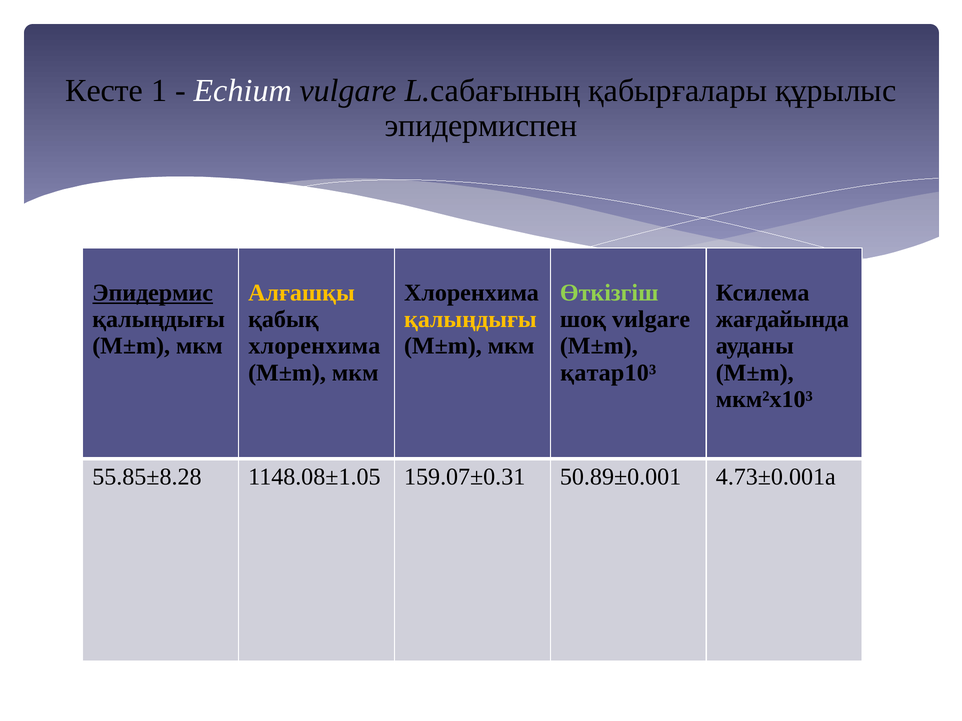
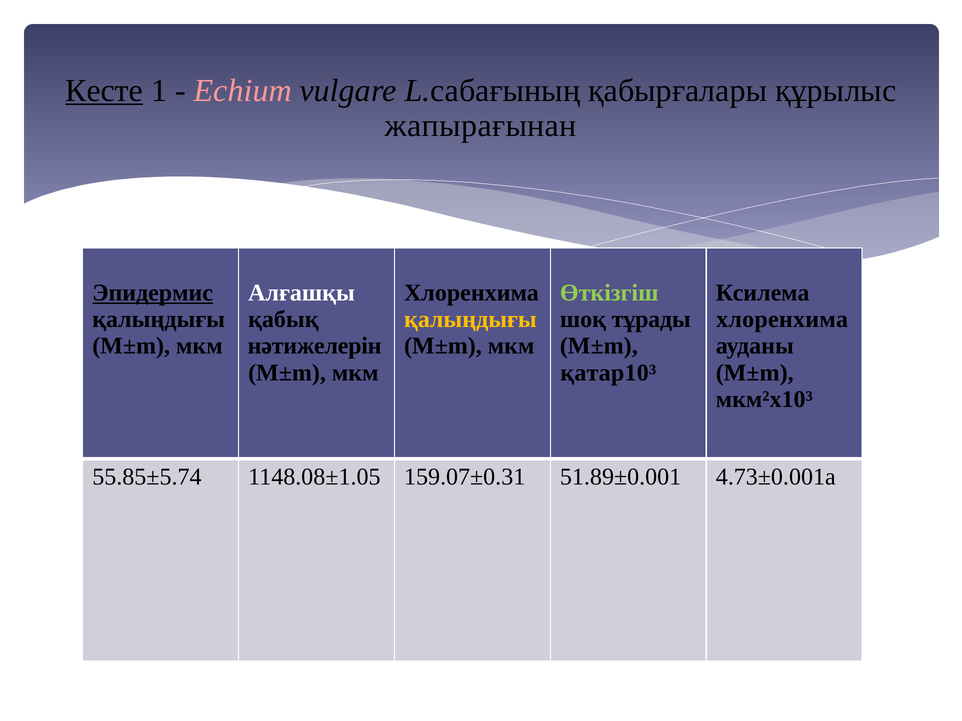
Кесте underline: none -> present (104, 91)
Echium colour: white -> pink (243, 91)
эпидермиспен: эпидермиспен -> жапырағынан (481, 126)
Алғашқы colour: yellow -> white (302, 293)
vиlgаrе: vиlgаrе -> тұрады (651, 320)
жағдайында: жағдайында -> хлоренхима (782, 320)
хлоренхима: хлоренхима -> нәтижелерін (315, 346)
55.85±8.28: 55.85±8.28 -> 55.85±5.74 (147, 477)
50.89±0.001: 50.89±0.001 -> 51.89±0.001 (621, 477)
